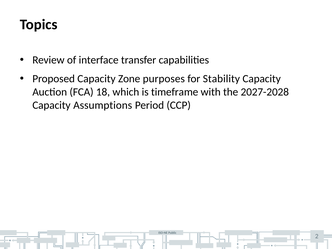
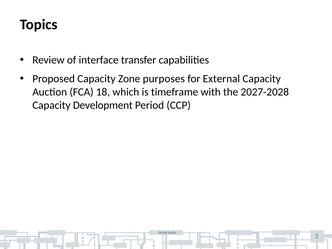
Stability: Stability -> External (221, 79)
Assumptions: Assumptions -> Development (103, 105)
